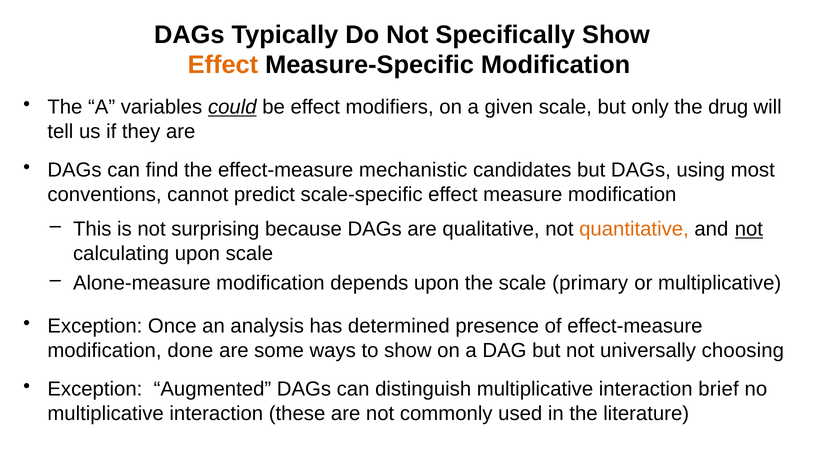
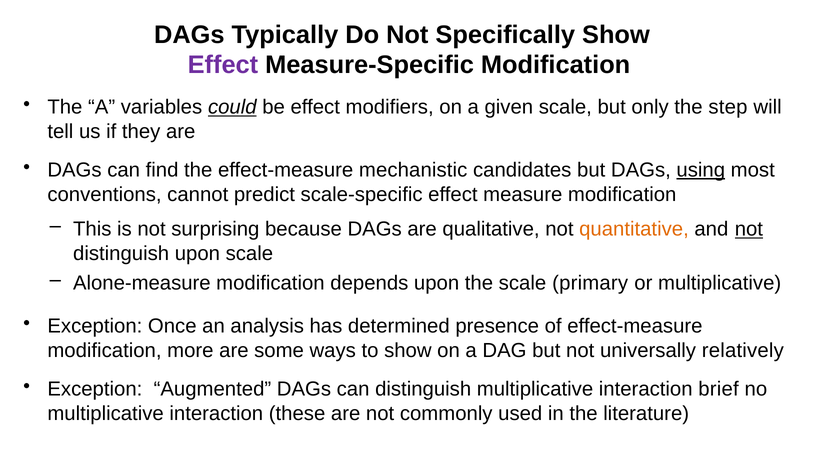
Effect colour: orange -> purple (223, 65)
drug: drug -> step (728, 107)
using underline: none -> present (701, 170)
calculating: calculating -> distinguish (121, 254)
done: done -> more (190, 351)
choosing: choosing -> relatively (743, 351)
